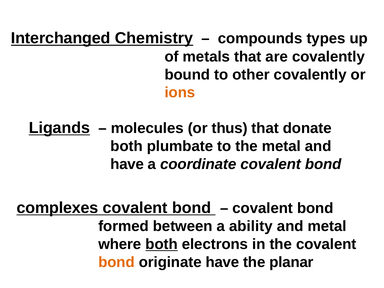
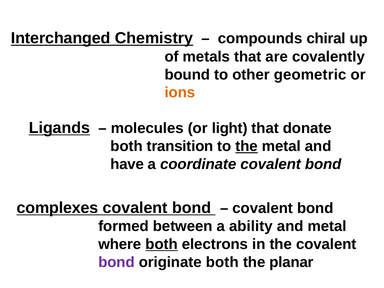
types: types -> chiral (326, 39)
other covalently: covalently -> geometric (310, 75)
thus: thus -> light (230, 128)
plumbate: plumbate -> transition (180, 146)
the underline: none -> present (247, 146)
bond colour: orange -> purple (116, 262)
originate have: have -> both (222, 262)
